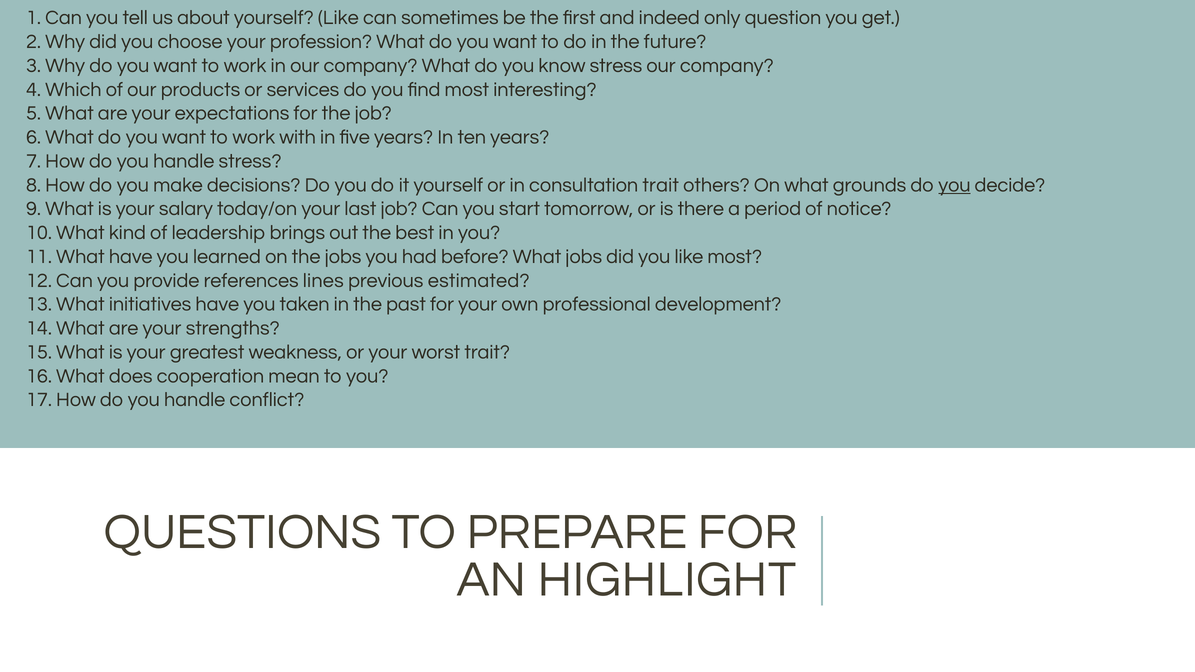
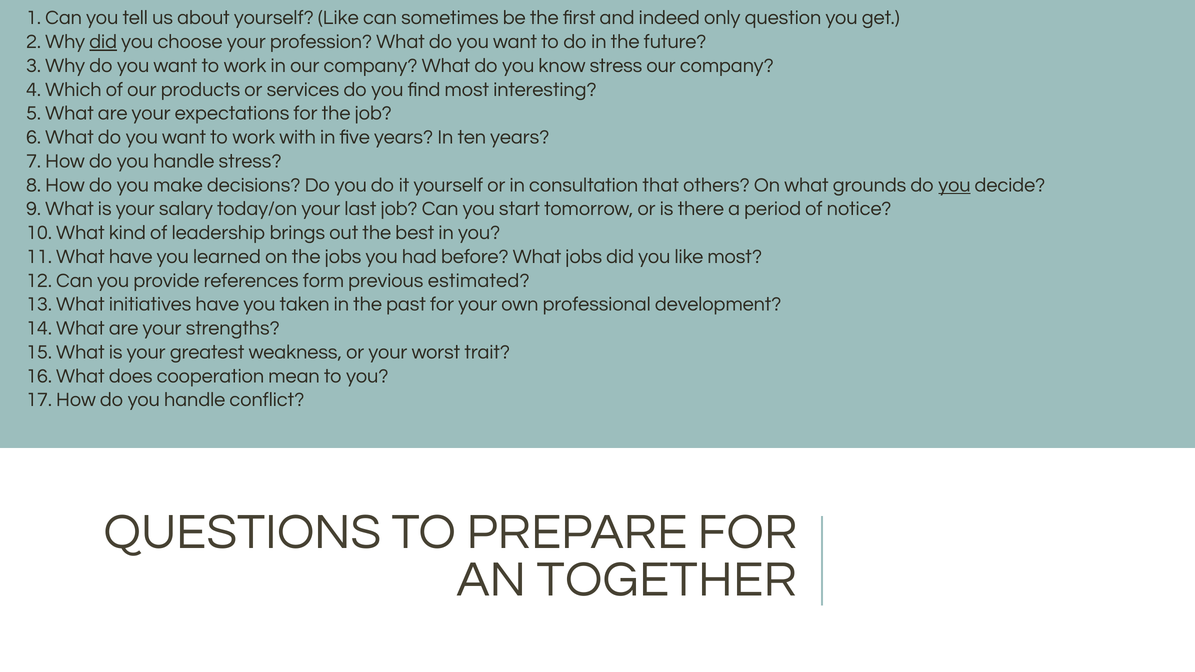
did underline: none -> present (103, 42)
consultation trait: trait -> that (661, 185)
lines: lines -> form (323, 281)
HIGHLIGHT: HIGHLIGHT -> TOGETHER (667, 580)
